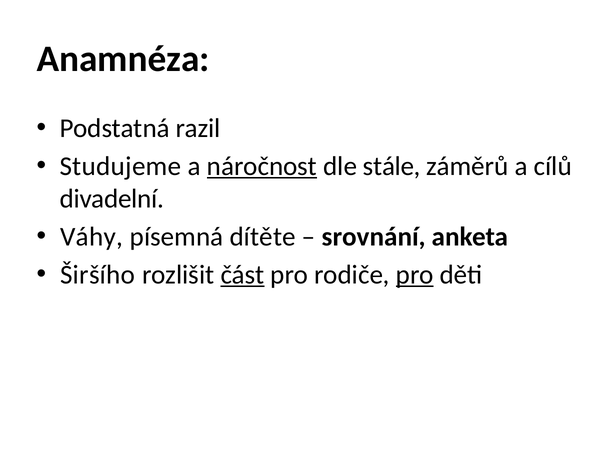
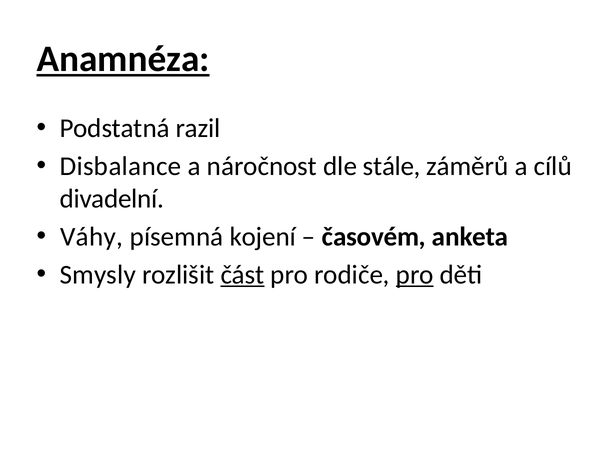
Anamnéza underline: none -> present (123, 59)
Studujeme: Studujeme -> Disbalance (120, 166)
náročnost underline: present -> none (262, 166)
dítěte: dítěte -> kojení (263, 237)
srovnání: srovnání -> časovém (374, 237)
Širšího: Širšího -> Smysly (98, 275)
